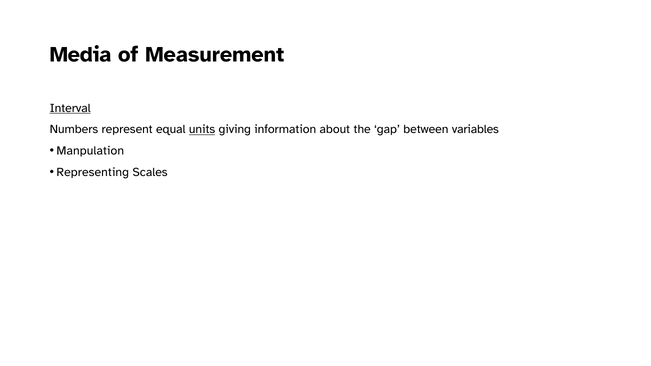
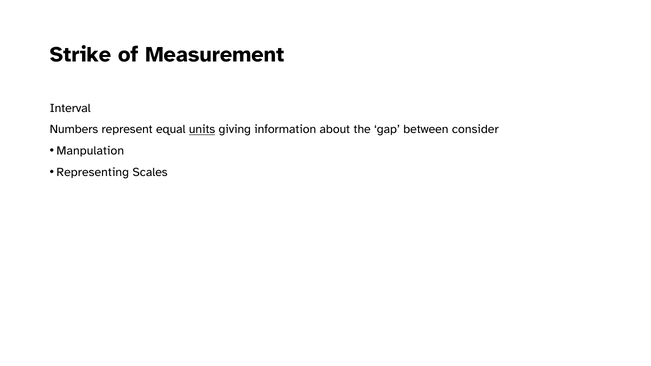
Media: Media -> Strike (80, 55)
Interval underline: present -> none (70, 108)
variables: variables -> consider (475, 130)
